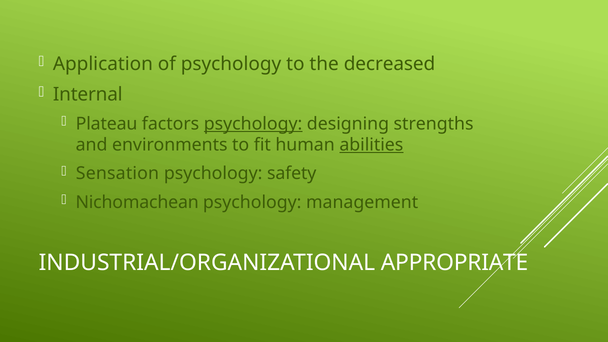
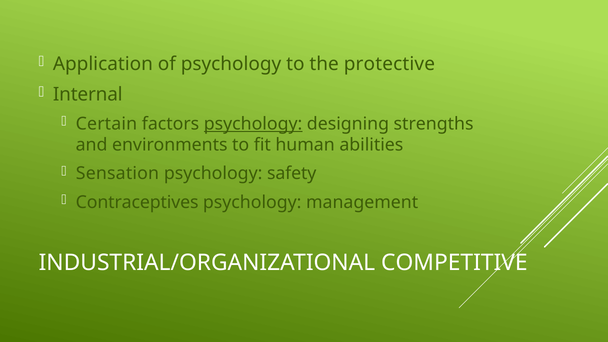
decreased: decreased -> protective (389, 64)
Plateau: Plateau -> Certain (106, 124)
abilities underline: present -> none (371, 145)
Nichomachean: Nichomachean -> Contraceptives (137, 202)
APPROPRIATE: APPROPRIATE -> COMPETITIVE (454, 263)
